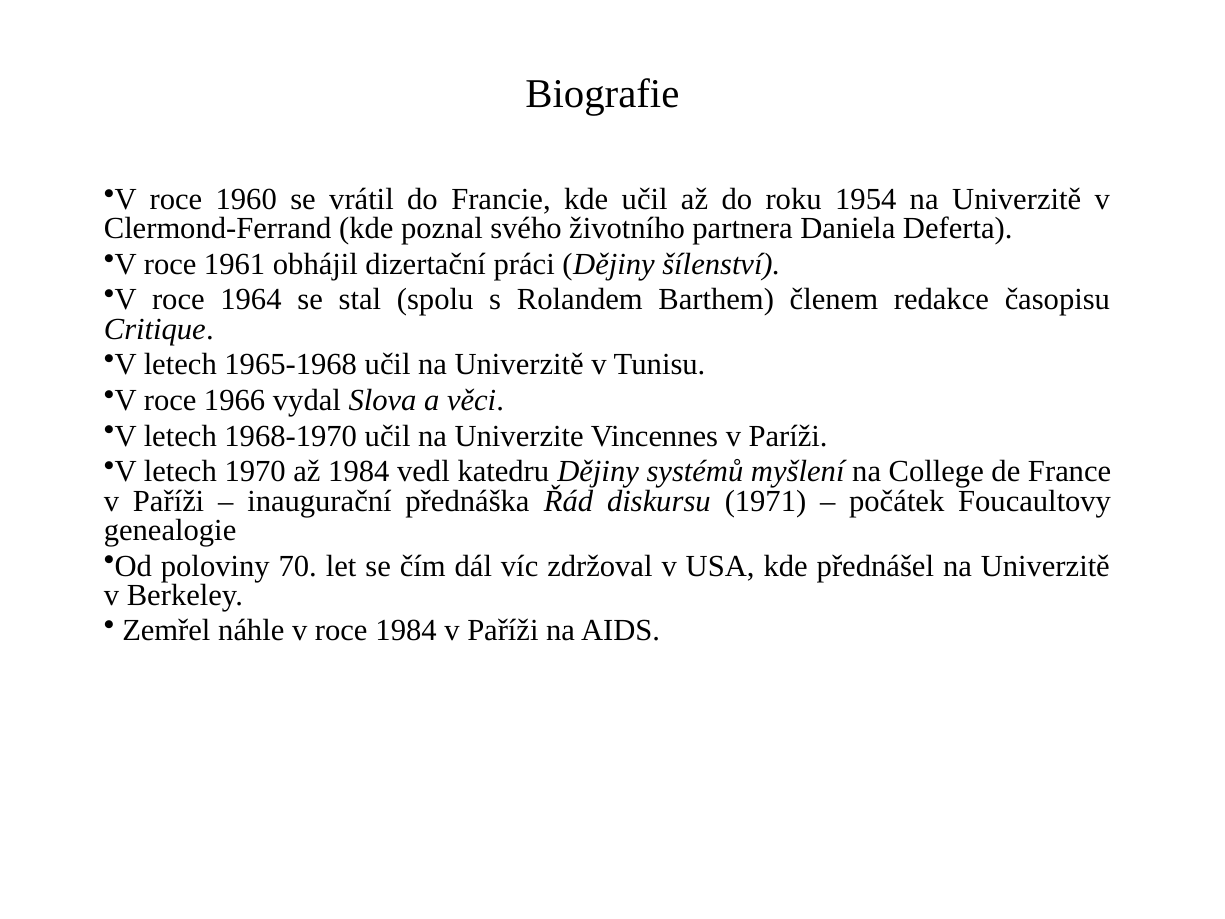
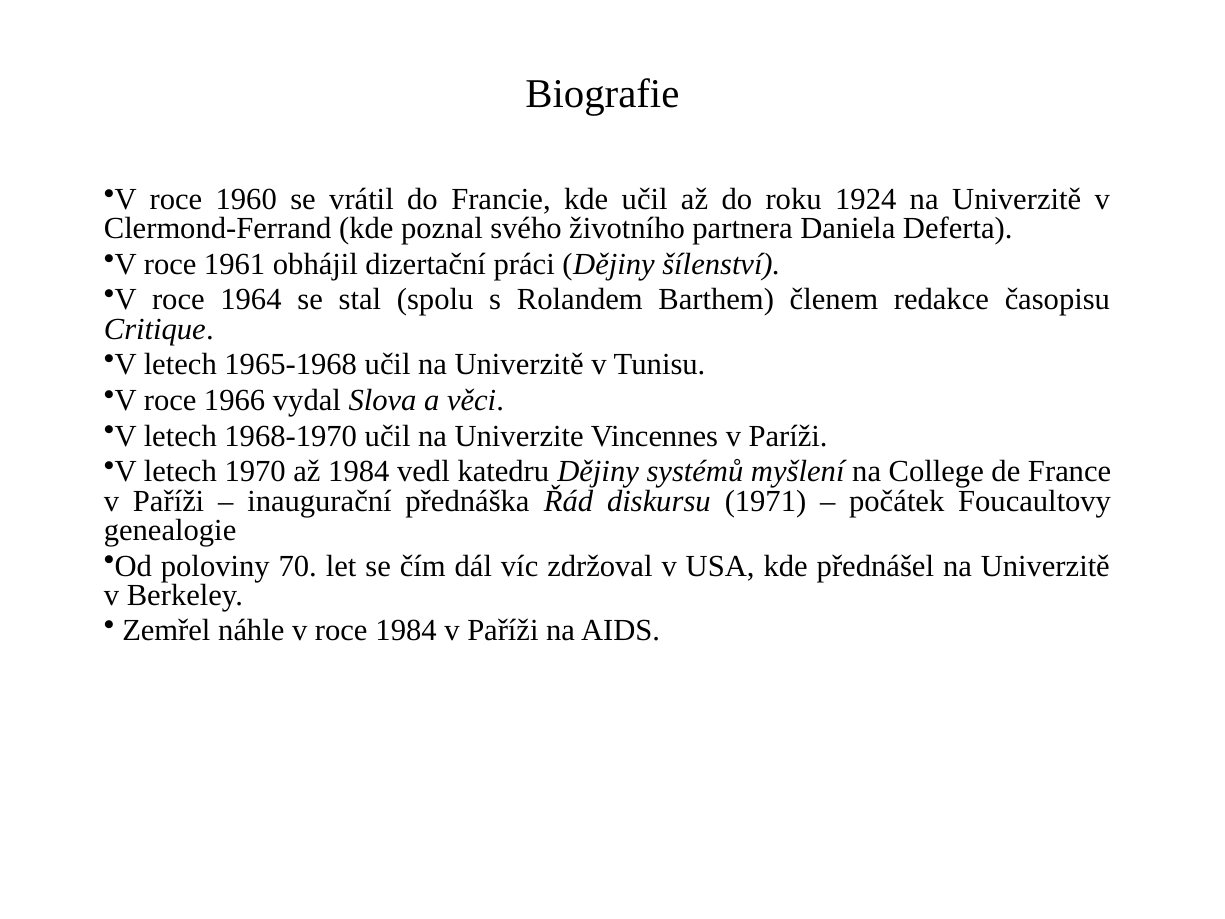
1954: 1954 -> 1924 (866, 199)
